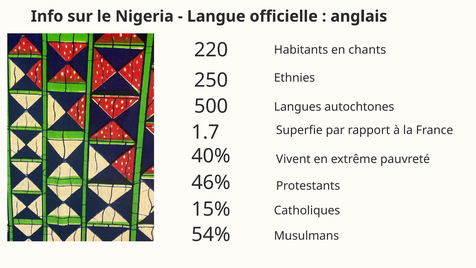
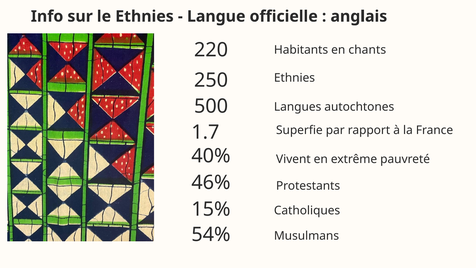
le Nigeria: Nigeria -> Ethnies (144, 16)
